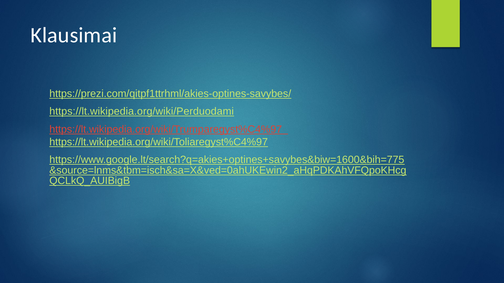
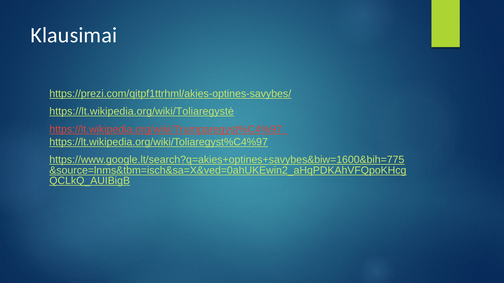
https://lt.wikipedia.org/wiki/Perduodami: https://lt.wikipedia.org/wiki/Perduodami -> https://lt.wikipedia.org/wiki/Toliaregystė (142, 112)
